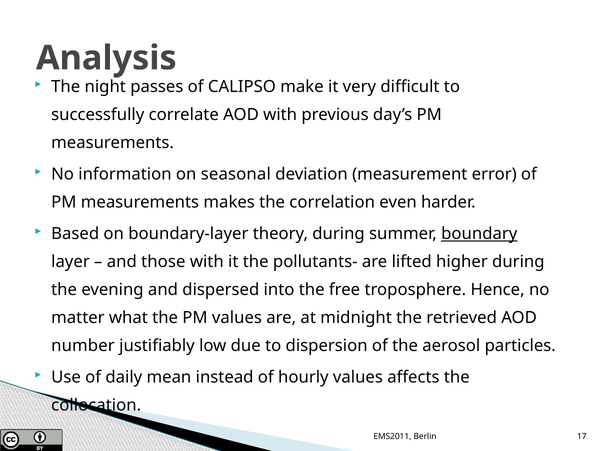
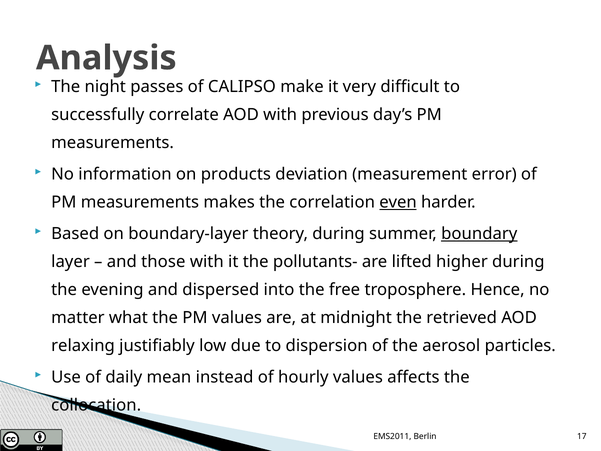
seasonal: seasonal -> products (236, 174)
even underline: none -> present (398, 202)
number: number -> relaxing (83, 346)
